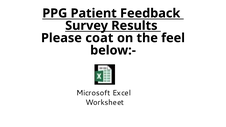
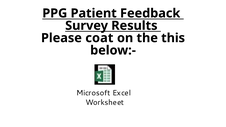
feel: feel -> this (173, 38)
